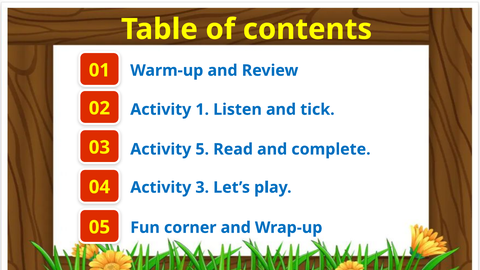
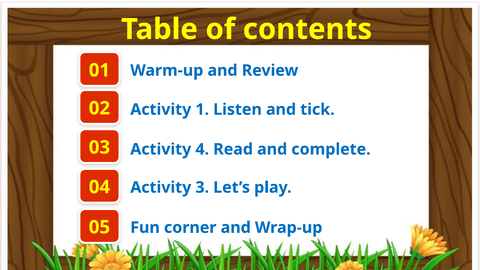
5: 5 -> 4 (202, 149)
